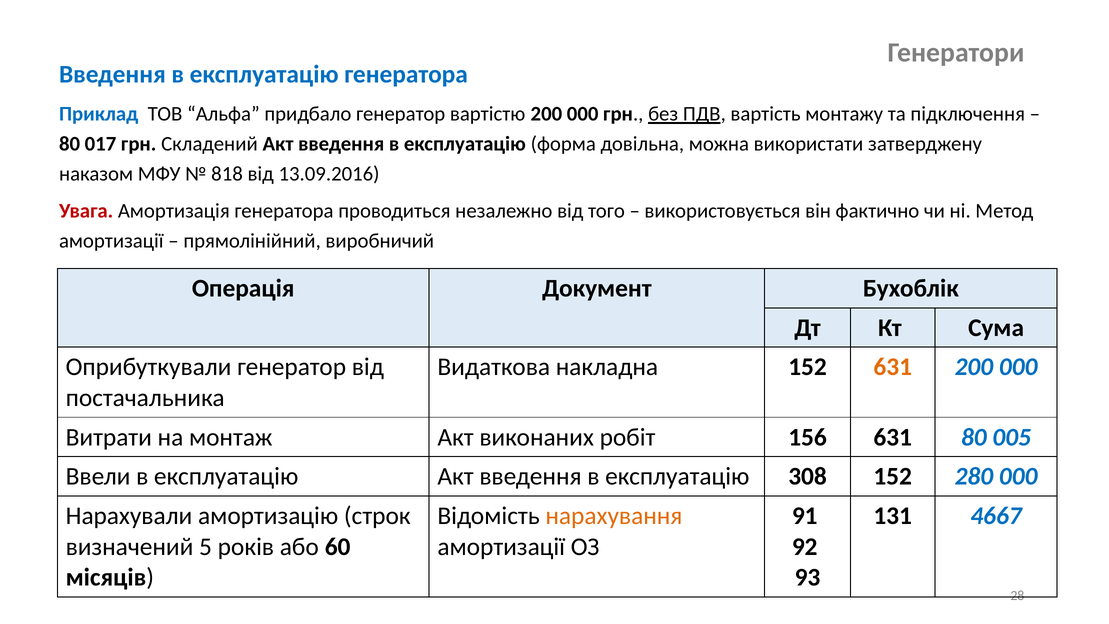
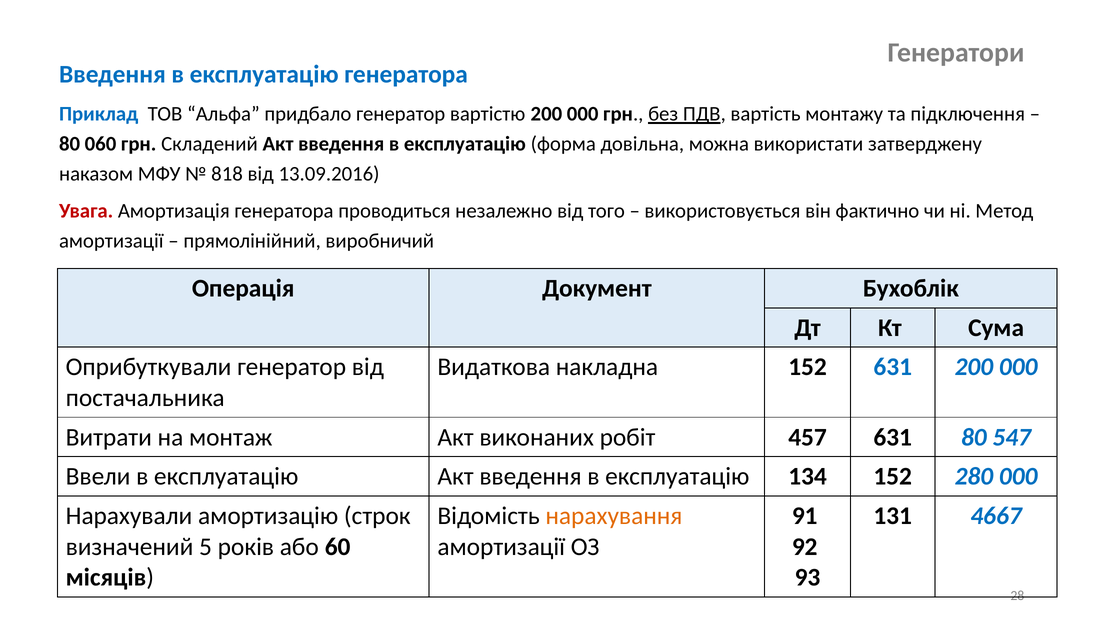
017: 017 -> 060 (100, 144)
631 colour: orange -> blue (893, 367)
156: 156 -> 457 (808, 437)
005: 005 -> 547 (1012, 437)
308: 308 -> 134 (808, 476)
